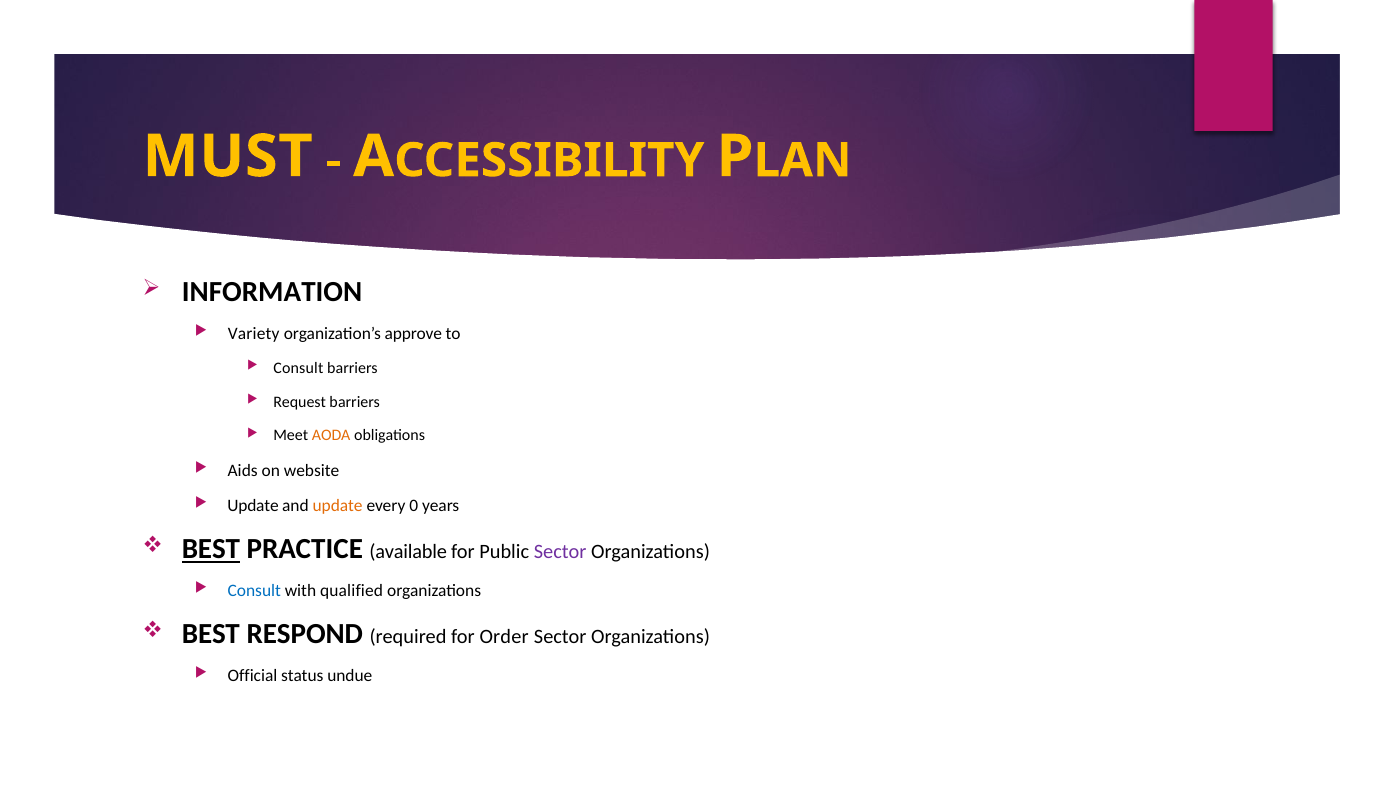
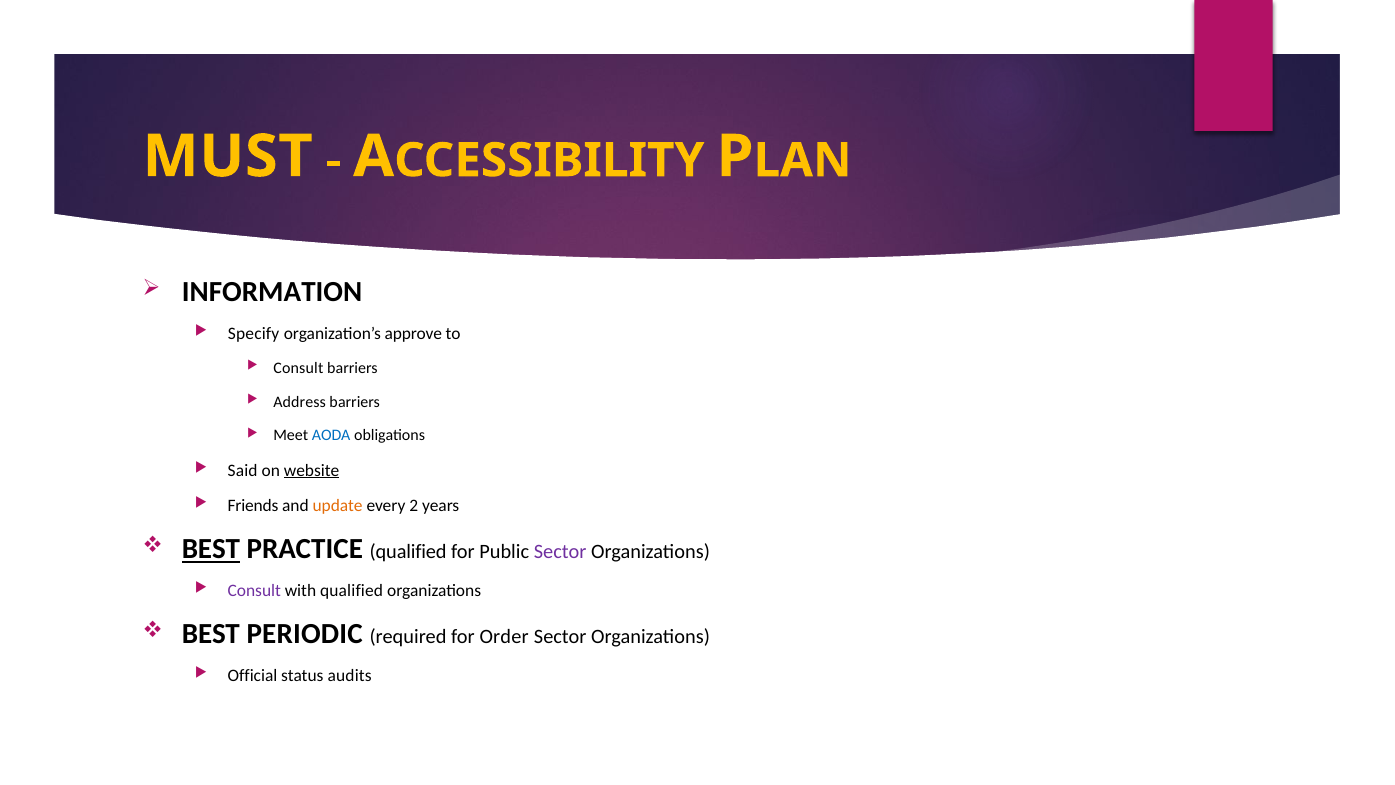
Variety: Variety -> Specify (254, 333)
Request: Request -> Address (300, 402)
AODA colour: orange -> blue (331, 435)
Aids: Aids -> Said (243, 470)
website underline: none -> present (312, 470)
Update: Update -> Friends (253, 506)
0: 0 -> 2 (414, 506)
PRACTICE available: available -> qualified (408, 552)
Consult colour: blue -> purple (254, 591)
RESPOND: RESPOND -> PERIODIC (305, 634)
undue: undue -> audits (350, 675)
